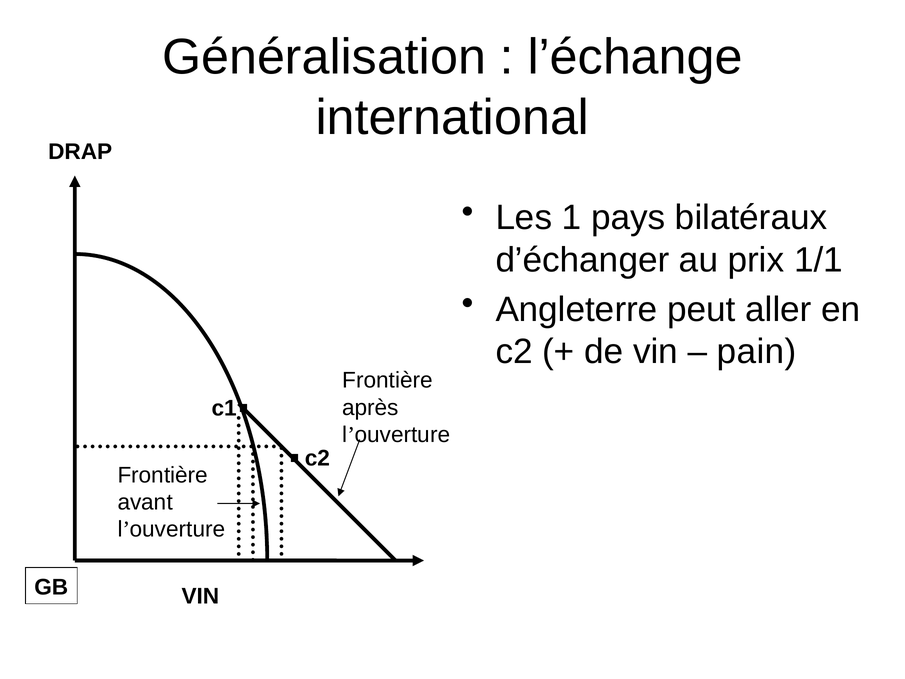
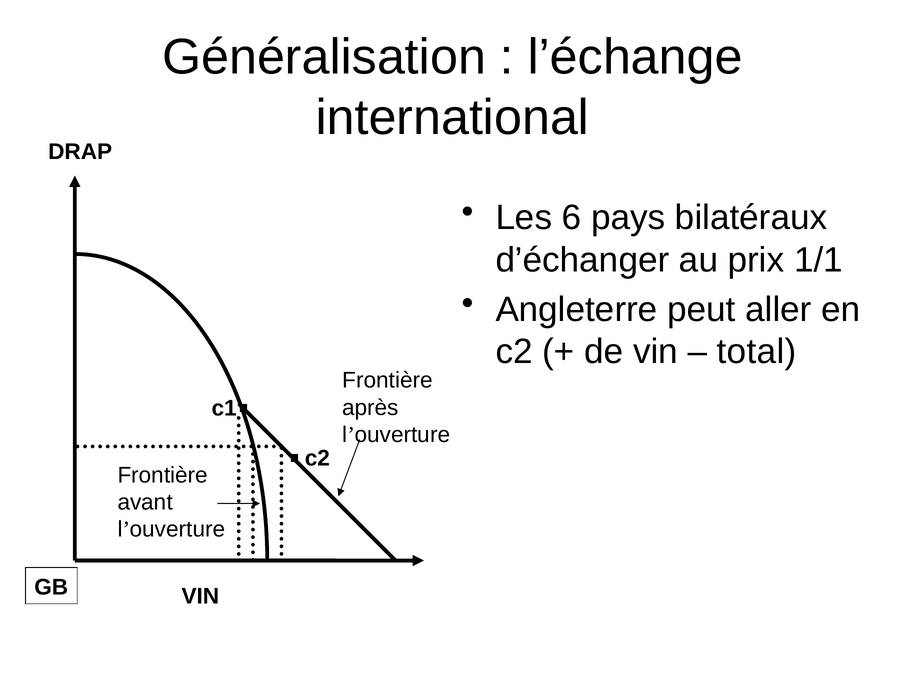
1: 1 -> 6 (572, 218)
pain: pain -> total (757, 352)
